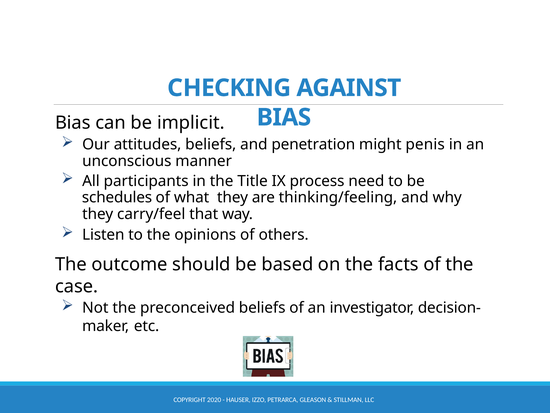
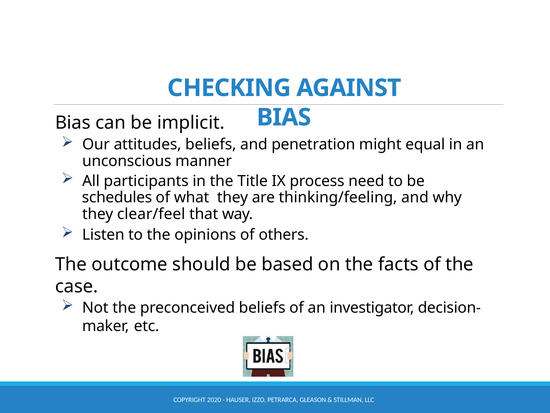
penis: penis -> equal (425, 144)
carry/feel: carry/feel -> clear/feel (151, 214)
